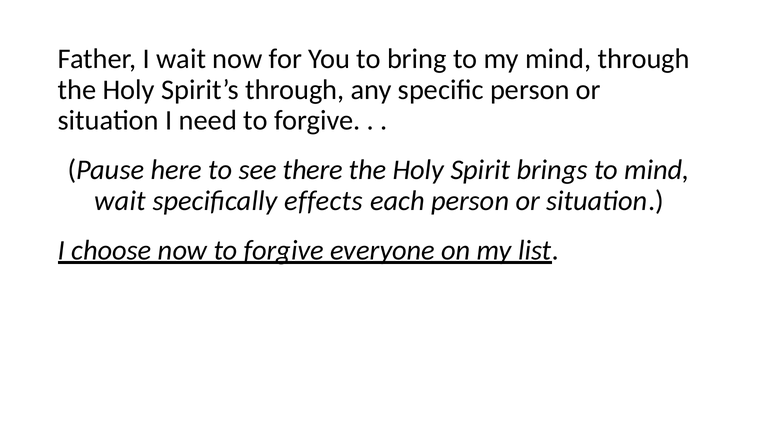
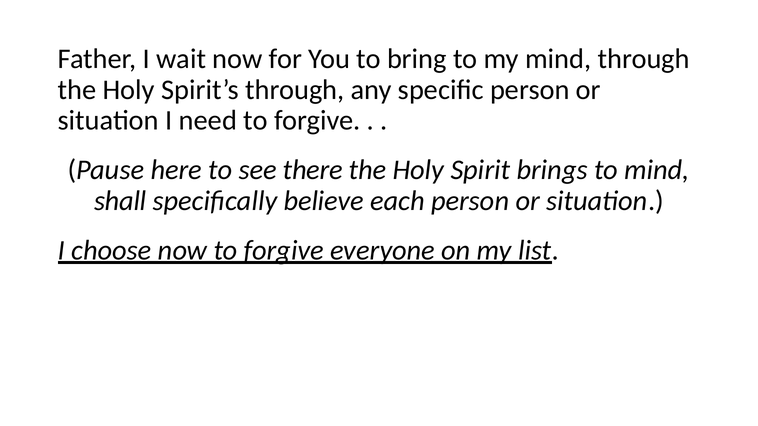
wait: wait -> shall (120, 201)
effects: effects -> believe (324, 201)
